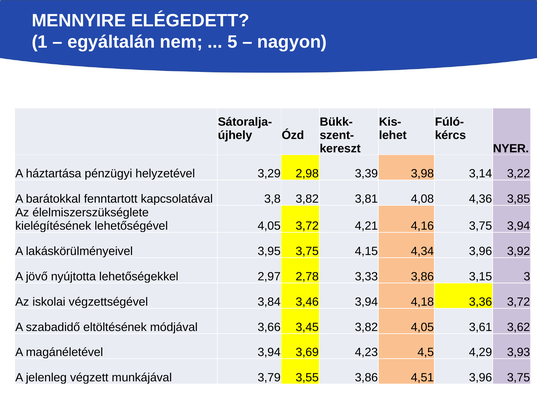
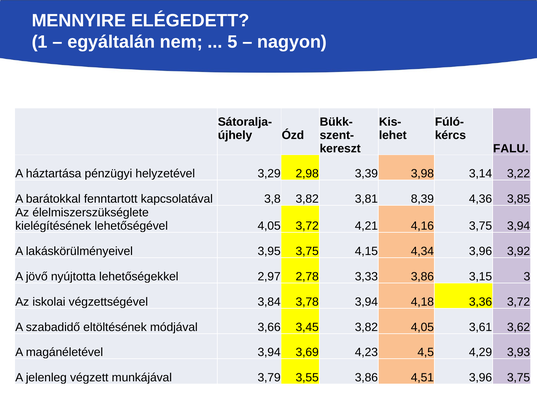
NYER: NYER -> FALU (511, 149)
4,08: 4,08 -> 8,39 (422, 199)
3,46: 3,46 -> 3,78 (307, 302)
